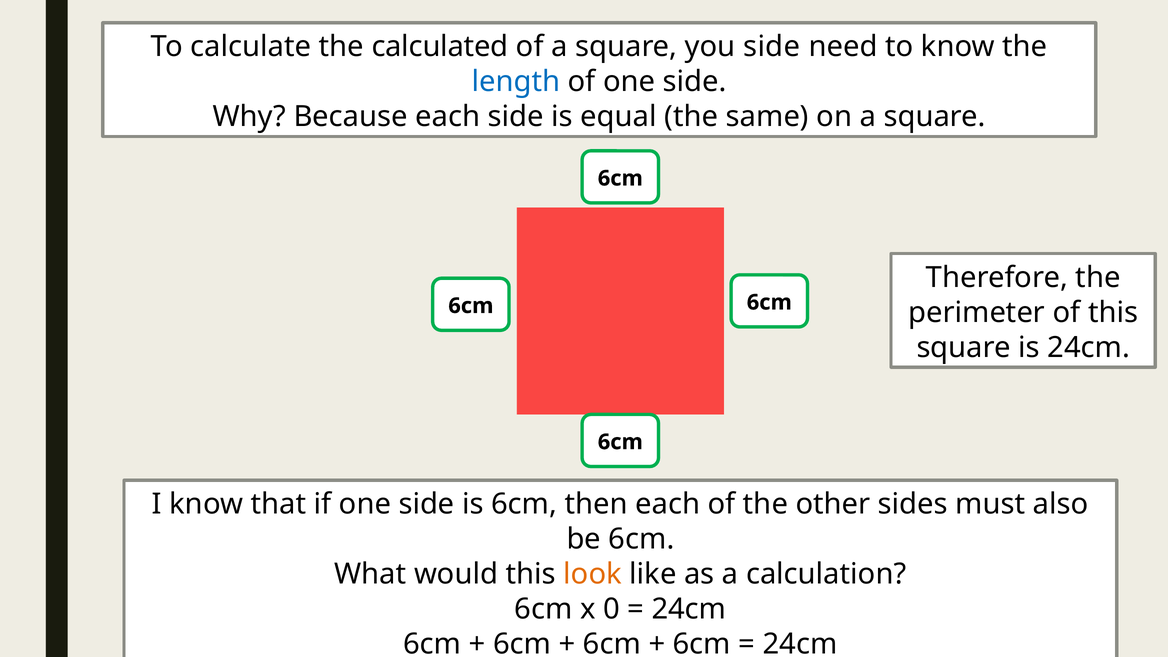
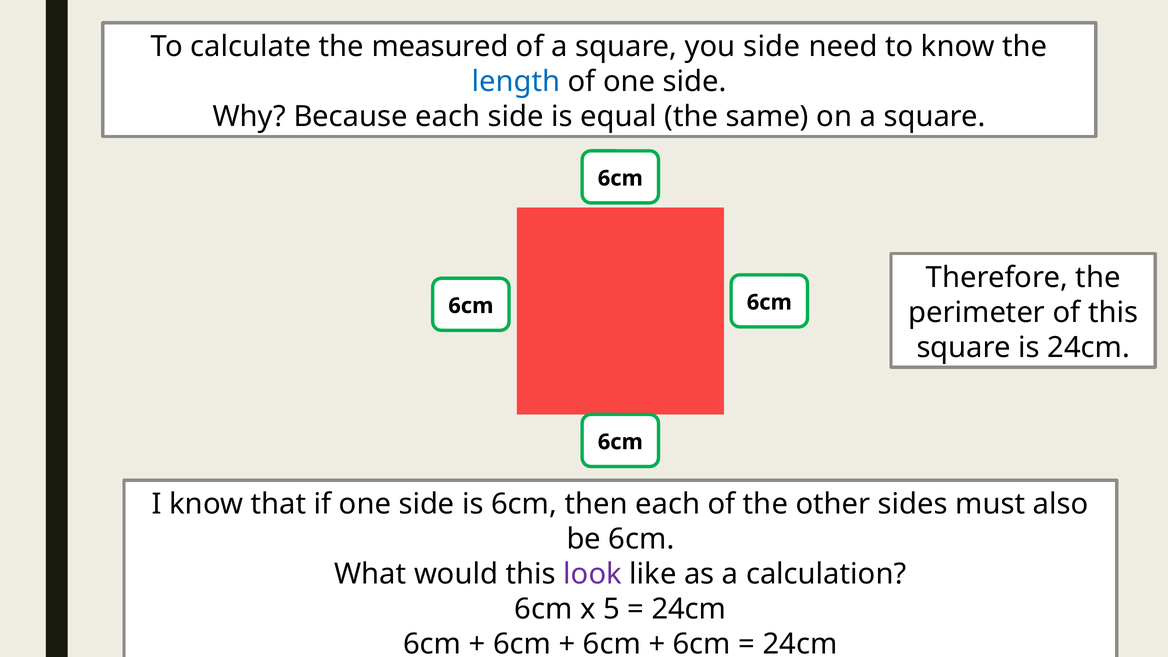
calculated: calculated -> measured (440, 47)
look colour: orange -> purple (593, 574)
0: 0 -> 5 (611, 609)
